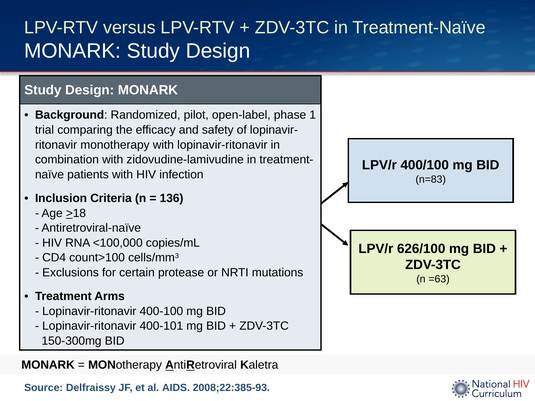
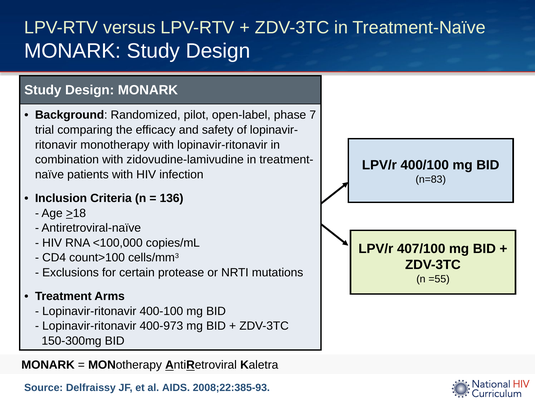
1: 1 -> 7 (313, 115)
626/100: 626/100 -> 407/100 (421, 249)
=63: =63 -> =55 (439, 279)
400-101: 400-101 -> 400-973 (161, 326)
